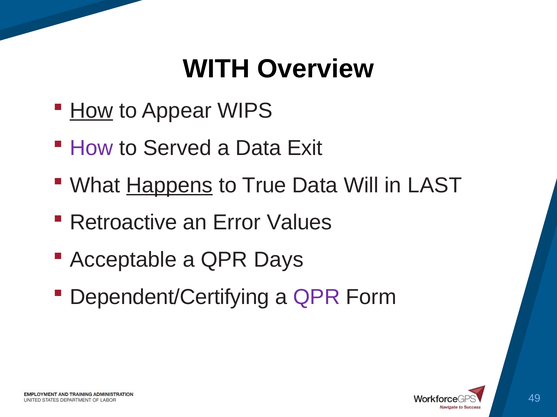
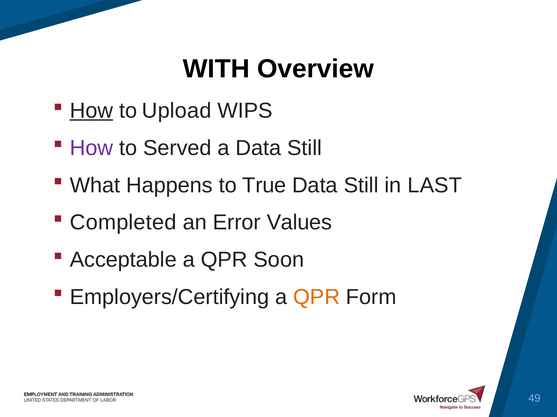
Appear: Appear -> Upload (177, 111)
a Data Exit: Exit -> Still (305, 148)
Happens underline: present -> none (169, 186)
Will: Will -> Still (361, 186)
Retroactive: Retroactive -> Completed (123, 223)
Days: Days -> Soon (279, 260)
Dependent/Certifying: Dependent/Certifying -> Employers/Certifying (170, 298)
QPR colour: purple -> orange (317, 298)
